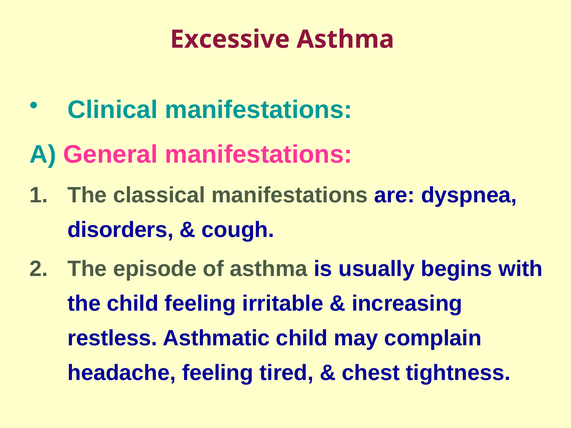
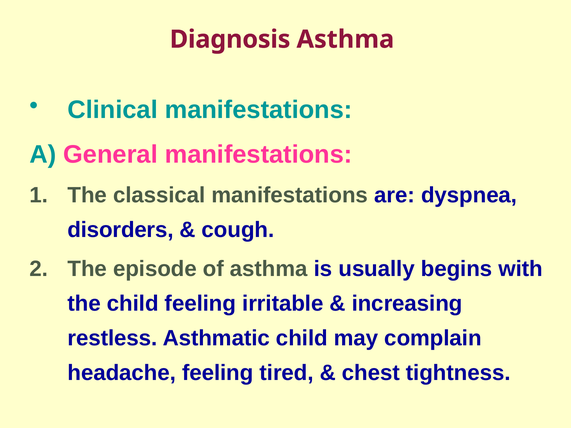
Excessive: Excessive -> Diagnosis (230, 39)
